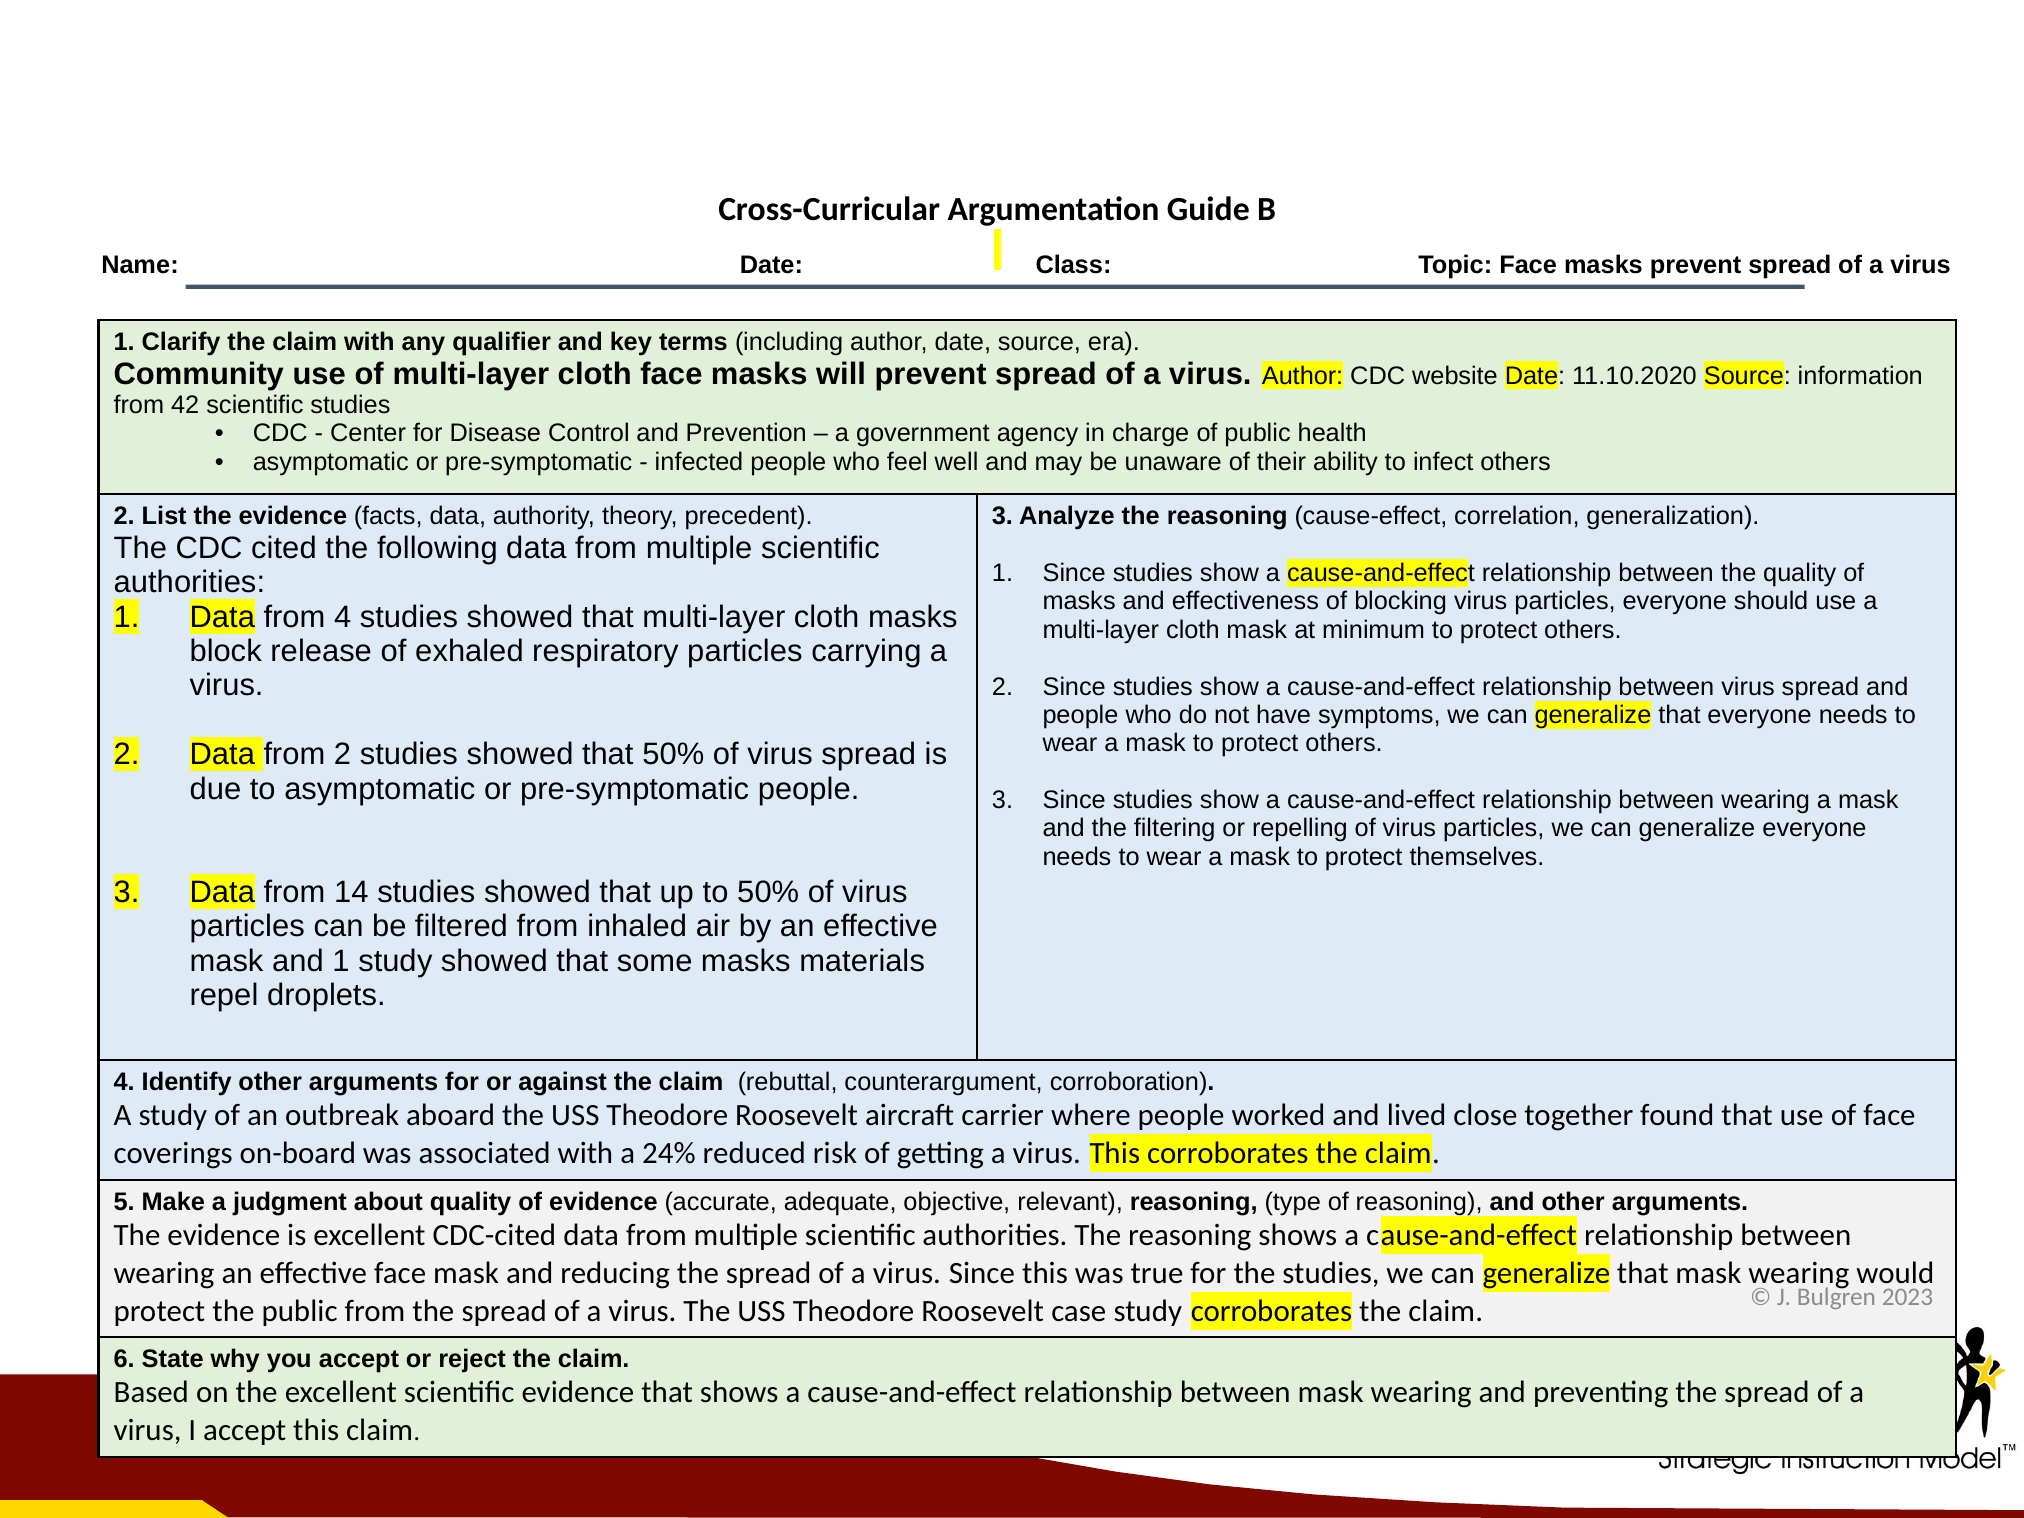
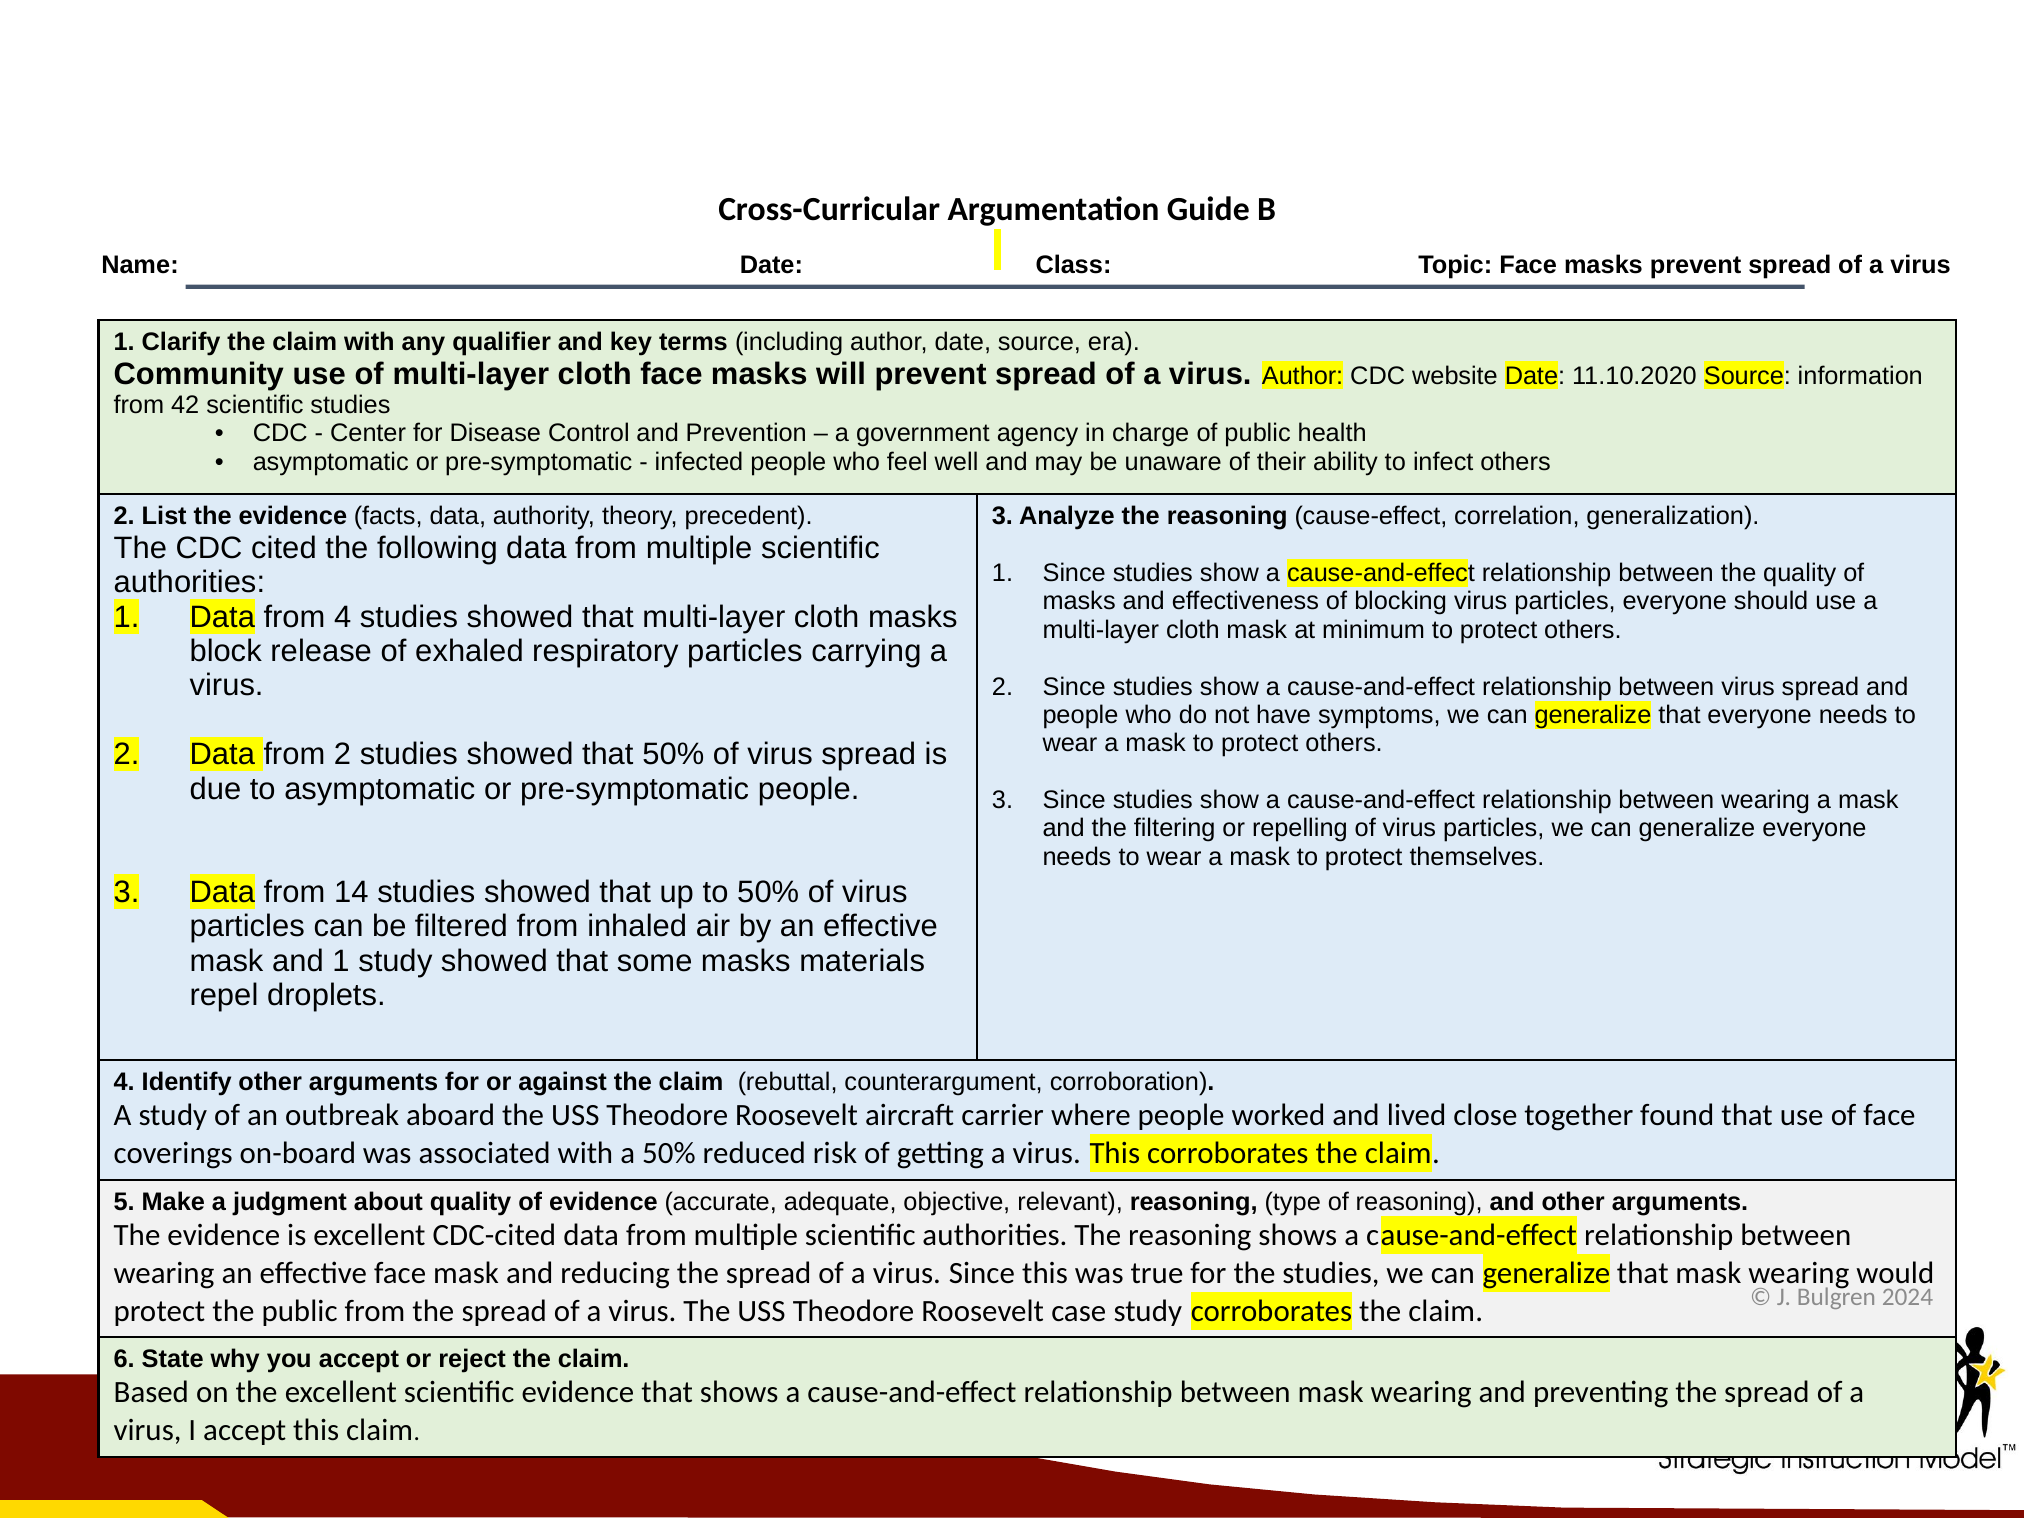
a 24%: 24% -> 50% (669, 1153)
2023: 2023 -> 2024 (1907, 1297)
